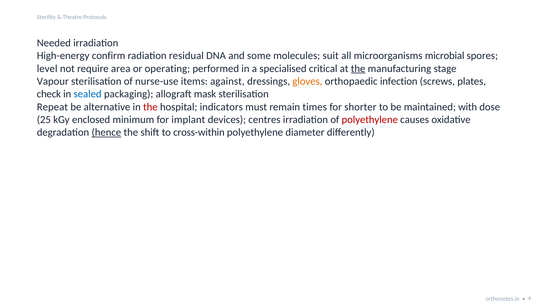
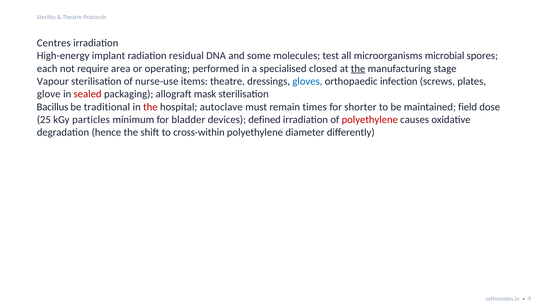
Needed: Needed -> Centres (54, 43)
confirm: confirm -> implant (109, 56)
suit: suit -> test (331, 56)
level: level -> each (47, 69)
critical: critical -> closed (323, 69)
items against: against -> theatre (227, 81)
gloves colour: orange -> blue (307, 81)
check: check -> glove (49, 94)
sealed colour: blue -> red (88, 94)
Repeat: Repeat -> Bacillus (53, 107)
alternative: alternative -> traditional (107, 107)
indicators: indicators -> autoclave (221, 107)
with: with -> field (468, 107)
enclosed: enclosed -> particles (91, 120)
implant: implant -> bladder (188, 120)
centres: centres -> defined (265, 120)
hence underline: present -> none (106, 133)
